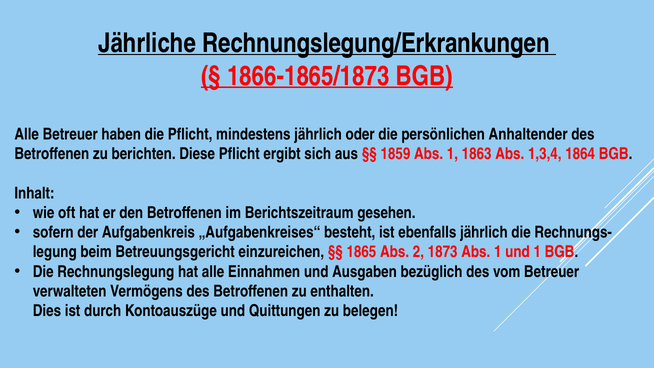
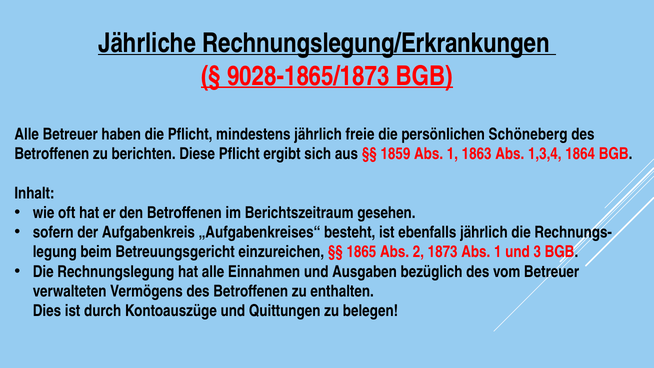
1866-1865/1873: 1866-1865/1873 -> 9028-1865/1873 (308, 76)
oder: oder -> freie (360, 134)
Anhaltender: Anhaltender -> Schöneberg (528, 134)
und 1: 1 -> 3 (537, 252)
